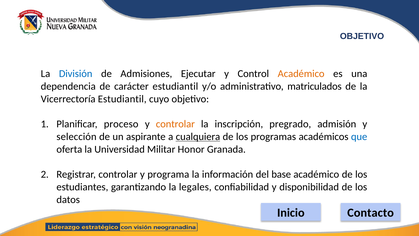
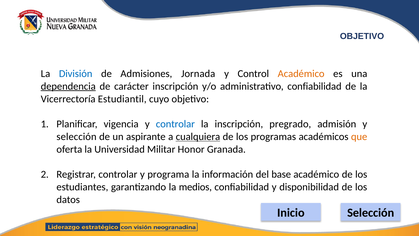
Ejecutar: Ejecutar -> Jornada (198, 74)
dependencia underline: none -> present (68, 86)
carácter estudiantil: estudiantil -> inscripción (175, 86)
administrativo matriculados: matriculados -> confiabilidad (314, 86)
proceso: proceso -> vigencia (121, 124)
controlar colour: orange -> blue (175, 124)
que colour: blue -> orange (359, 136)
legales: legales -> medios (195, 187)
Contacto: Contacto -> Selección (371, 212)
